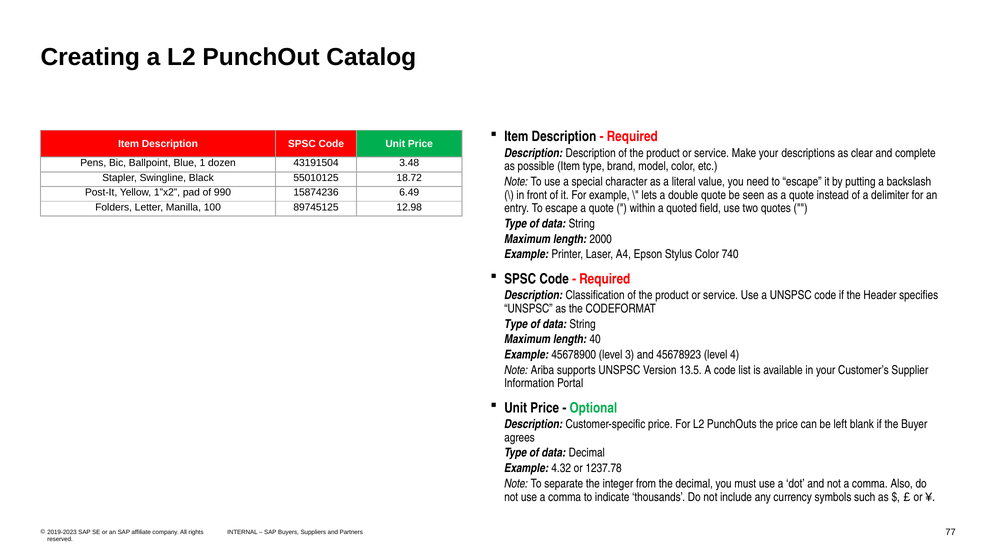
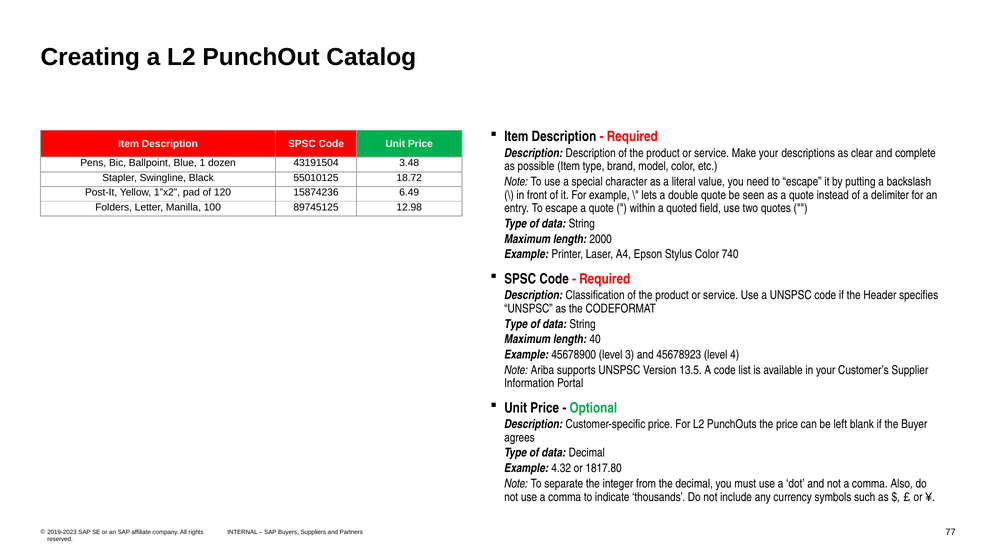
990: 990 -> 120 (222, 192)
1237.78: 1237.78 -> 1817.80 (604, 468)
